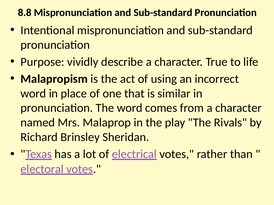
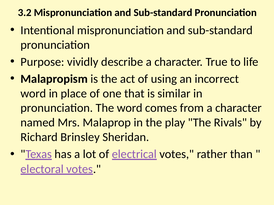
8.8: 8.8 -> 3.2 (25, 13)
